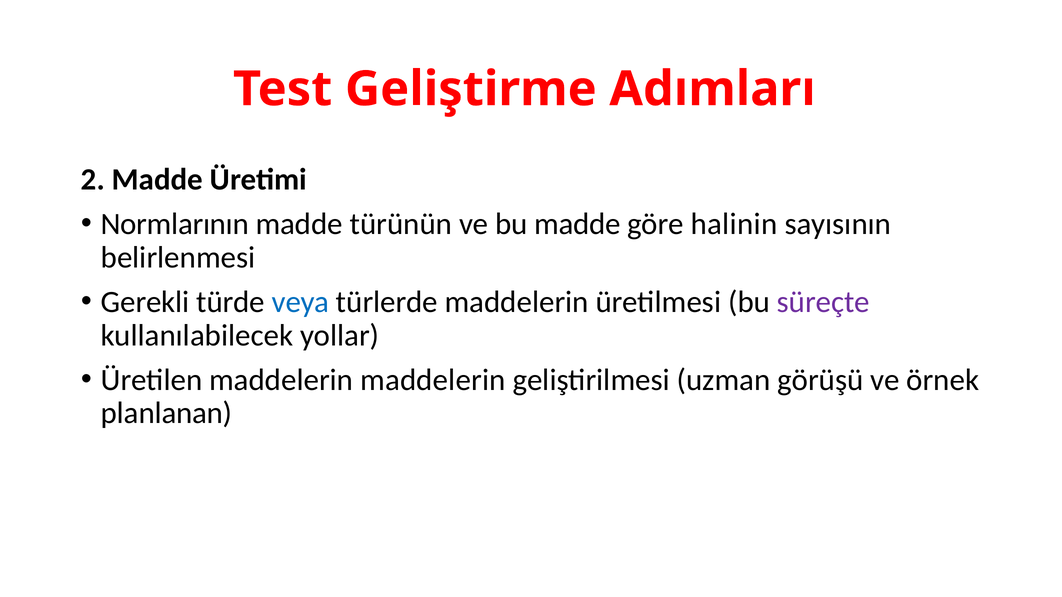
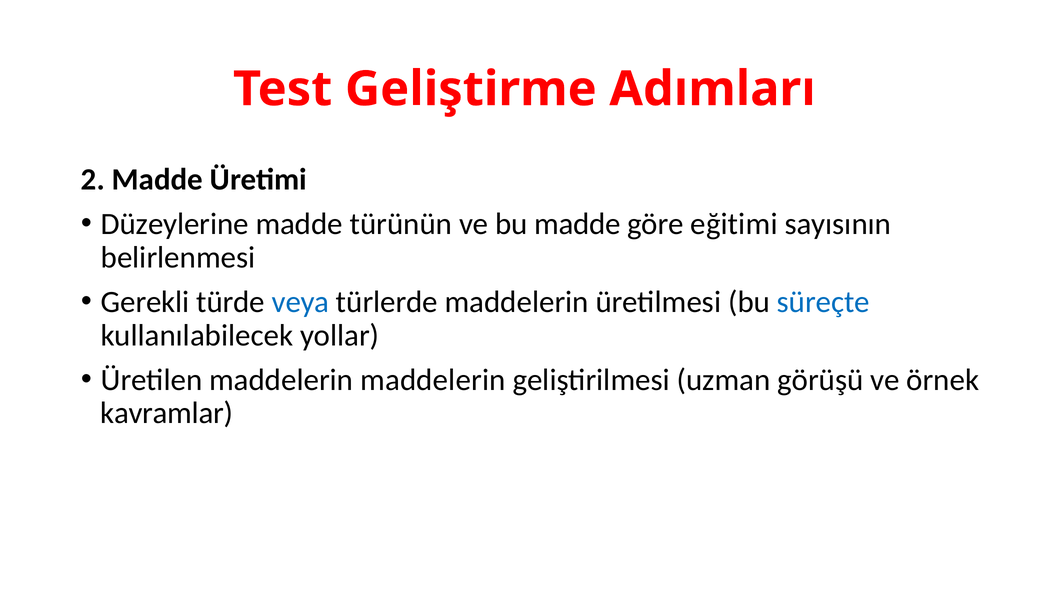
Normlarının: Normlarının -> Düzeylerine (175, 224)
halinin: halinin -> eğitimi (734, 224)
süreçte colour: purple -> blue (823, 302)
planlanan: planlanan -> kavramlar (167, 414)
